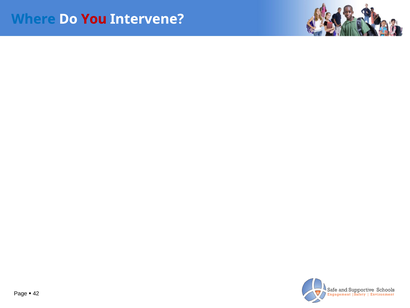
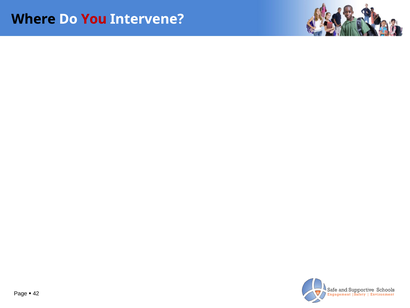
Where colour: blue -> black (33, 19)
